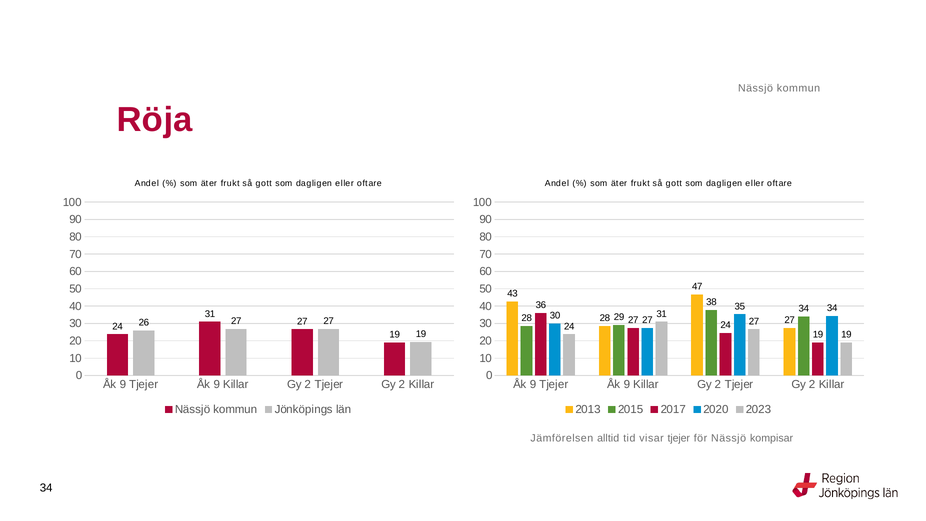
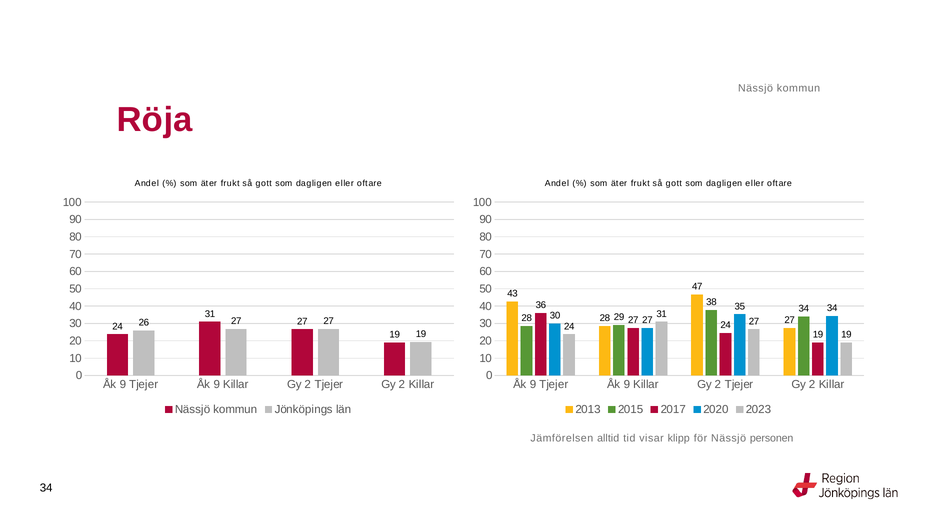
visar tjejer: tjejer -> klipp (679, 438)
kompisar: kompisar -> personen (772, 438)
